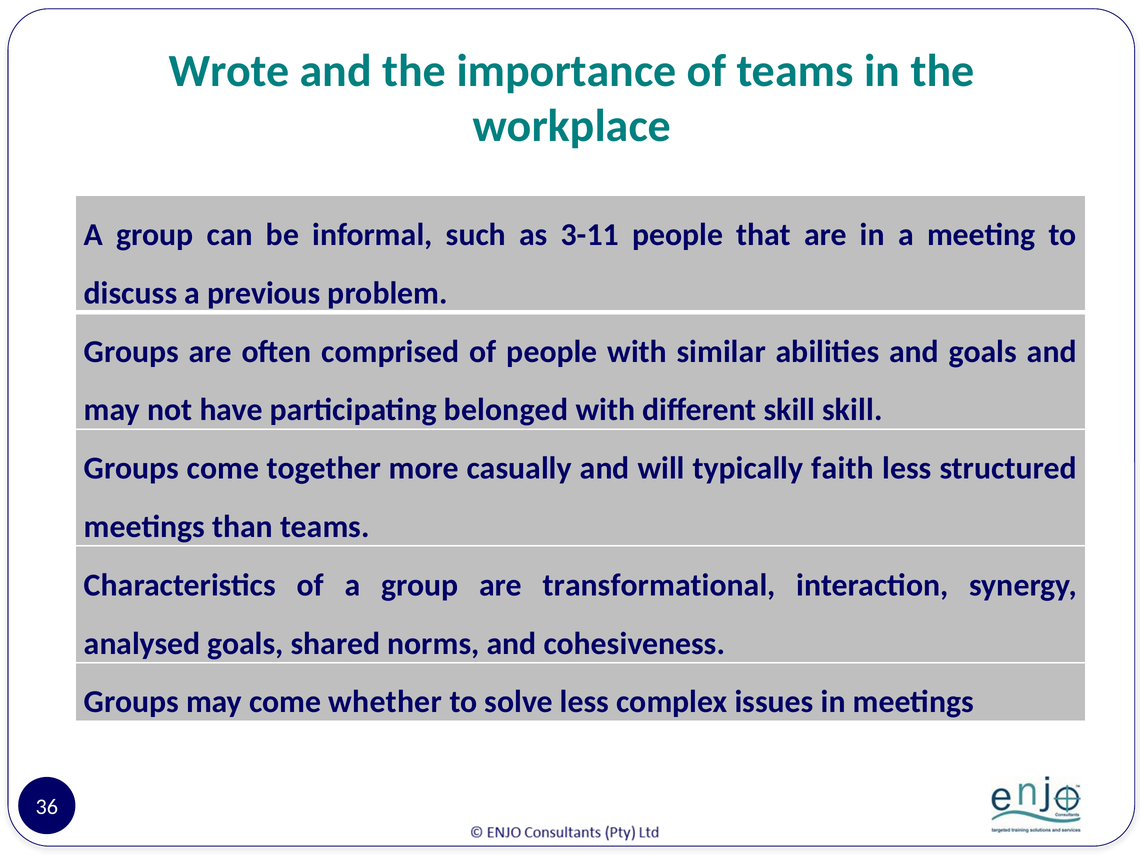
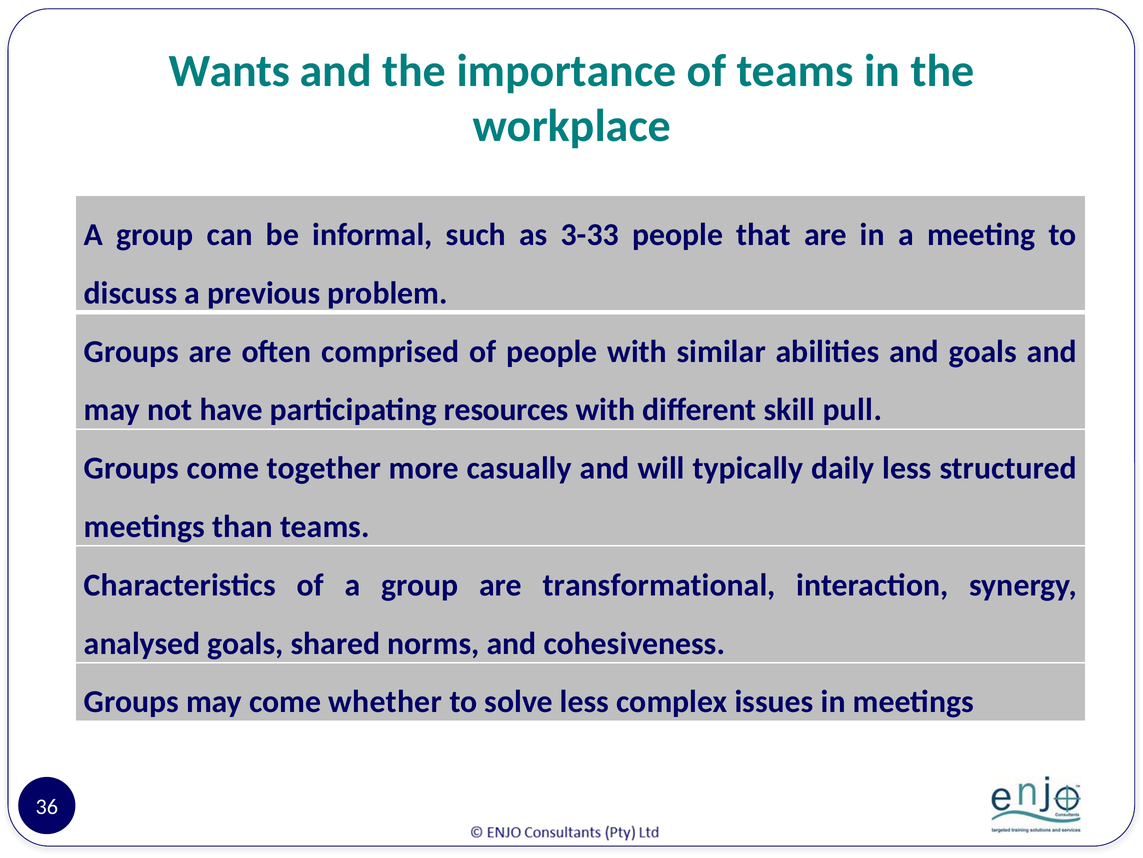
Wrote: Wrote -> Wants (229, 71)
3-11: 3-11 -> 3-33 (590, 235)
belonged: belonged -> resources (506, 410)
skill skill: skill -> pull (852, 410)
faith: faith -> daily (843, 468)
